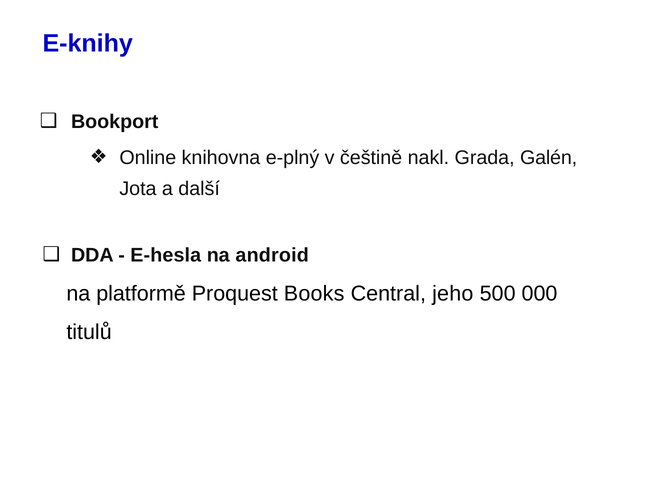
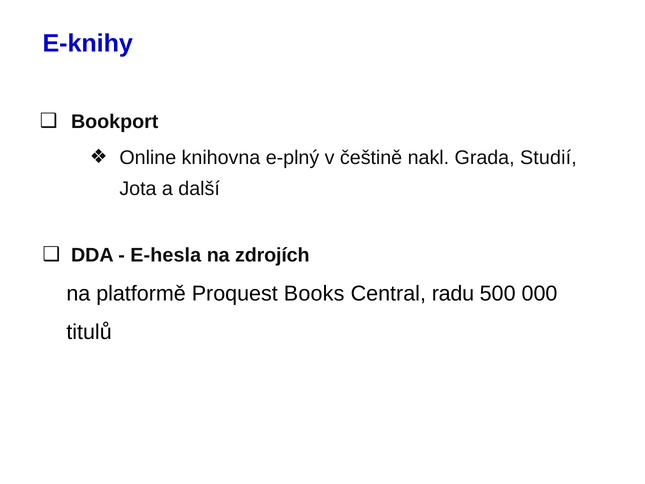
Galén: Galén -> Studií (548, 158)
android: android -> zdrojích (272, 255)
jeho: jeho -> radu (453, 293)
